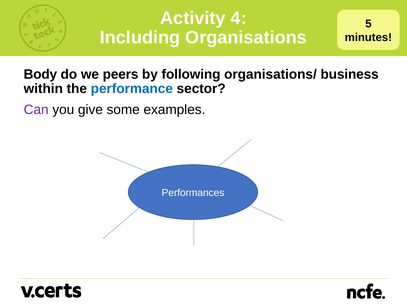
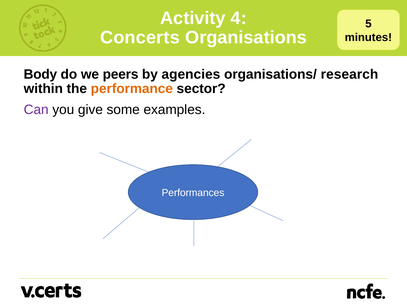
Including: Including -> Concerts (140, 38)
following: following -> agencies (191, 74)
business: business -> research (350, 74)
performance colour: blue -> orange (132, 89)
